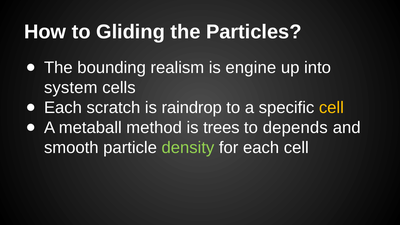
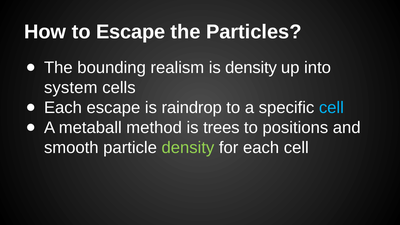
to Gliding: Gliding -> Escape (131, 32)
is engine: engine -> density (251, 68)
Each scratch: scratch -> escape (113, 108)
cell colour: yellow -> light blue (331, 108)
depends: depends -> positions (295, 128)
